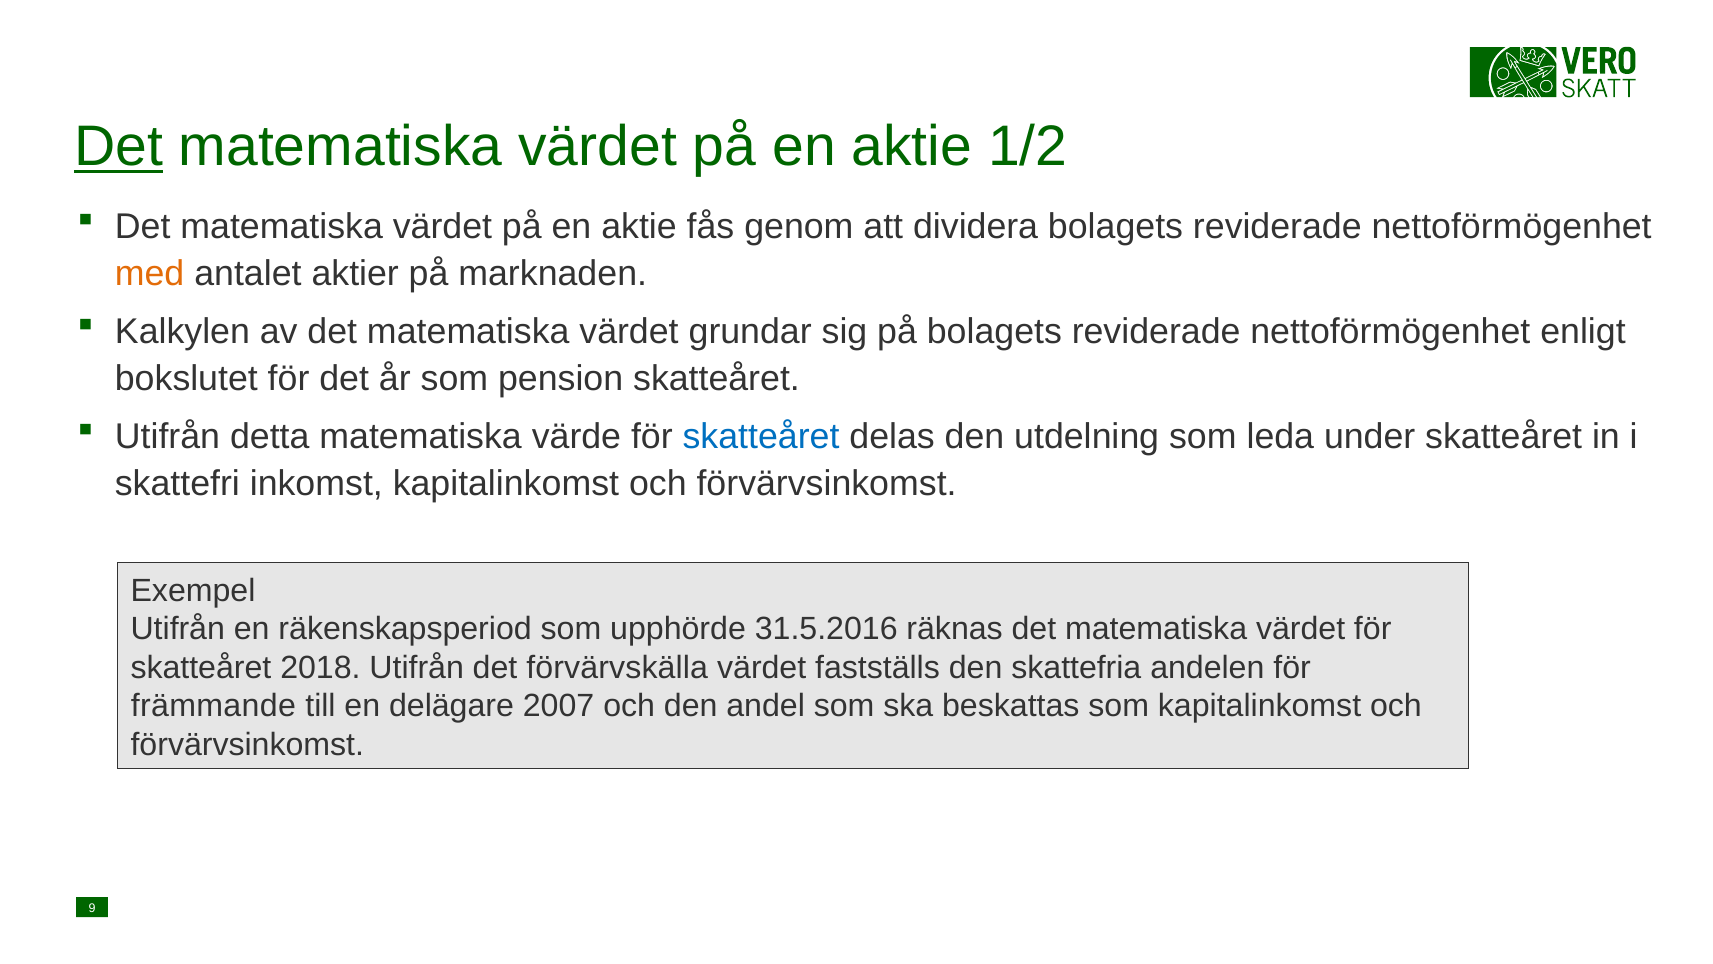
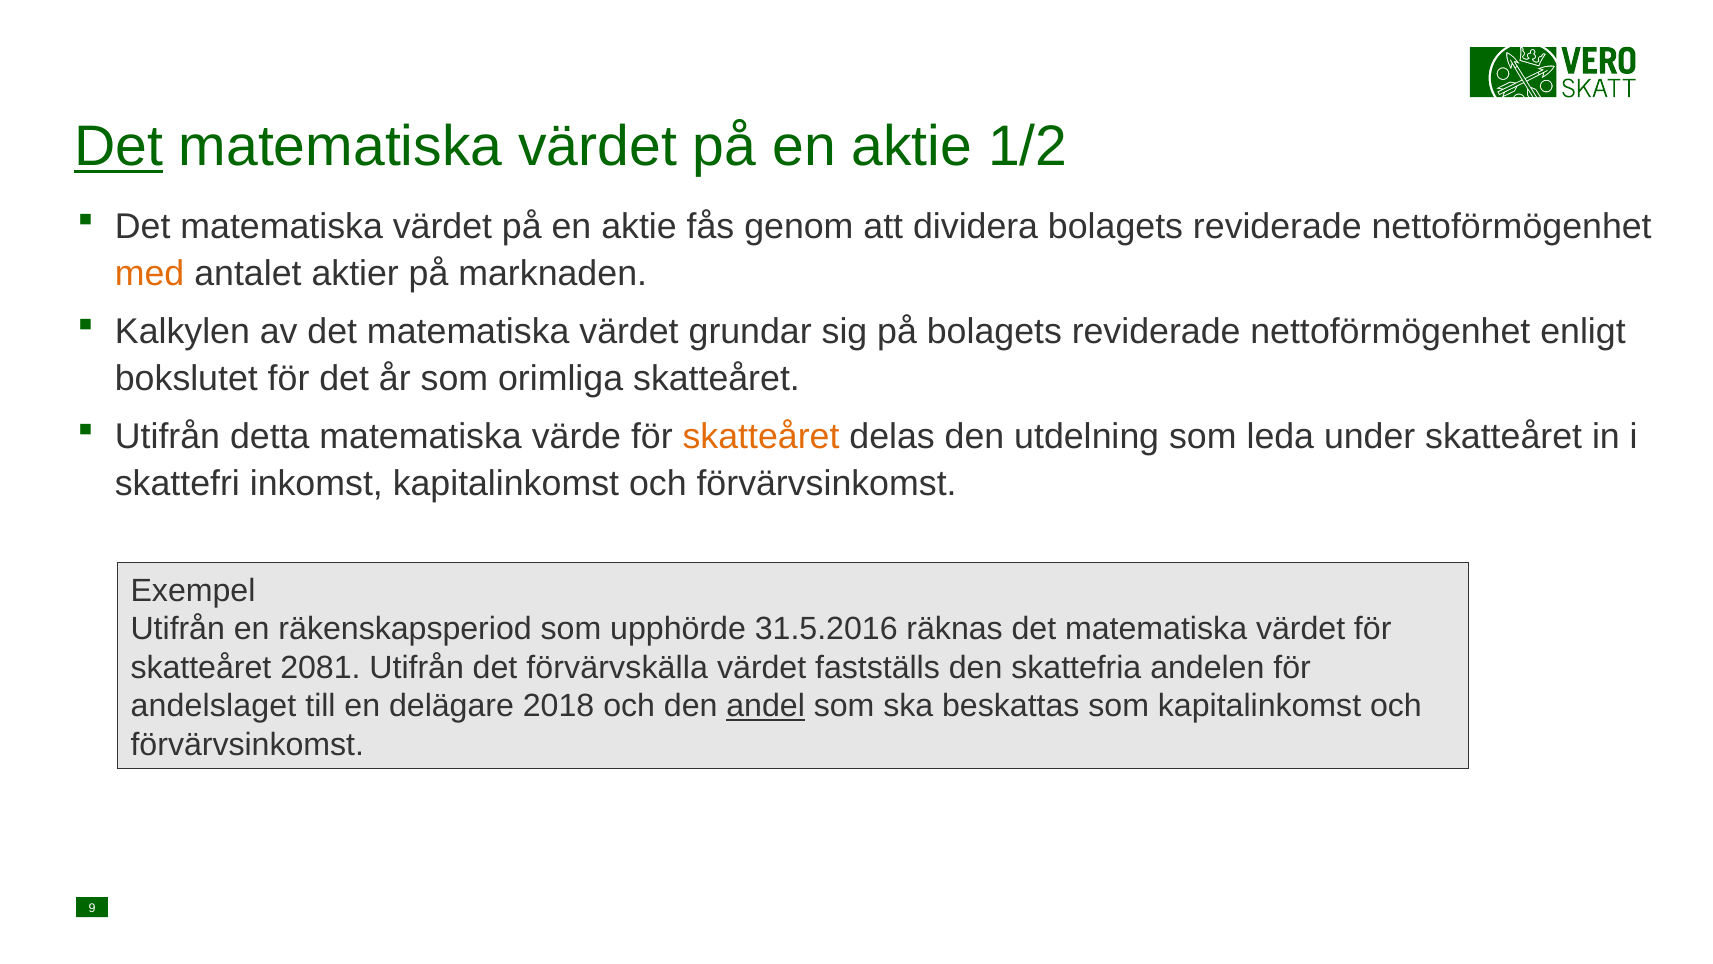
pension: pension -> orimliga (561, 379)
skatteåret colour: blue -> orange (761, 437)
2018: 2018 -> 2081 (320, 667)
främmande: främmande -> andelslaget (213, 706)
2007: 2007 -> 2018 (559, 706)
andel underline: none -> present (766, 706)
